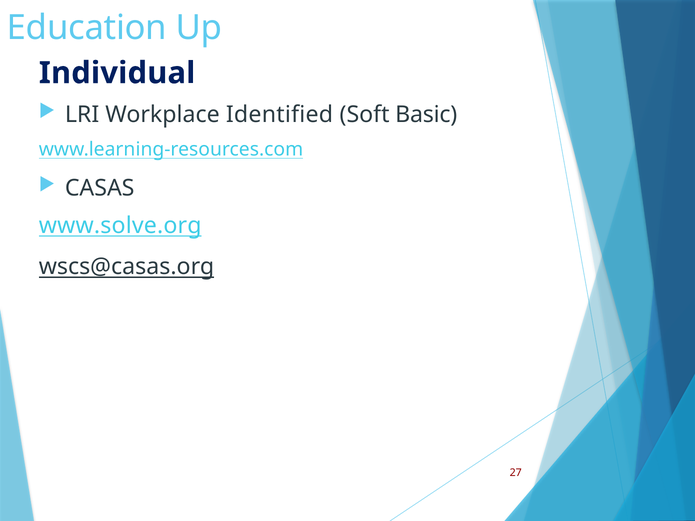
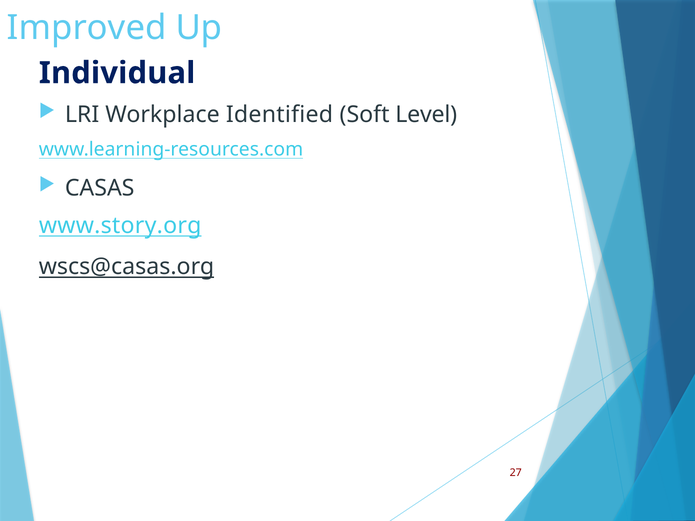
Education: Education -> Improved (87, 28)
Basic: Basic -> Level (426, 115)
www.solve.org: www.solve.org -> www.story.org (120, 226)
